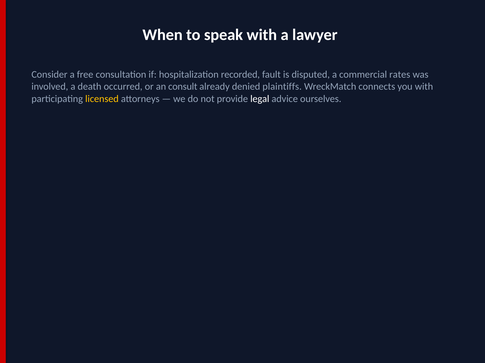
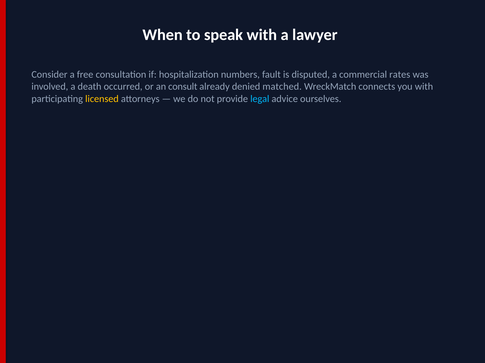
recorded: recorded -> numbers (240, 75)
plaintiffs: plaintiffs -> matched (282, 87)
legal colour: white -> light blue (260, 99)
